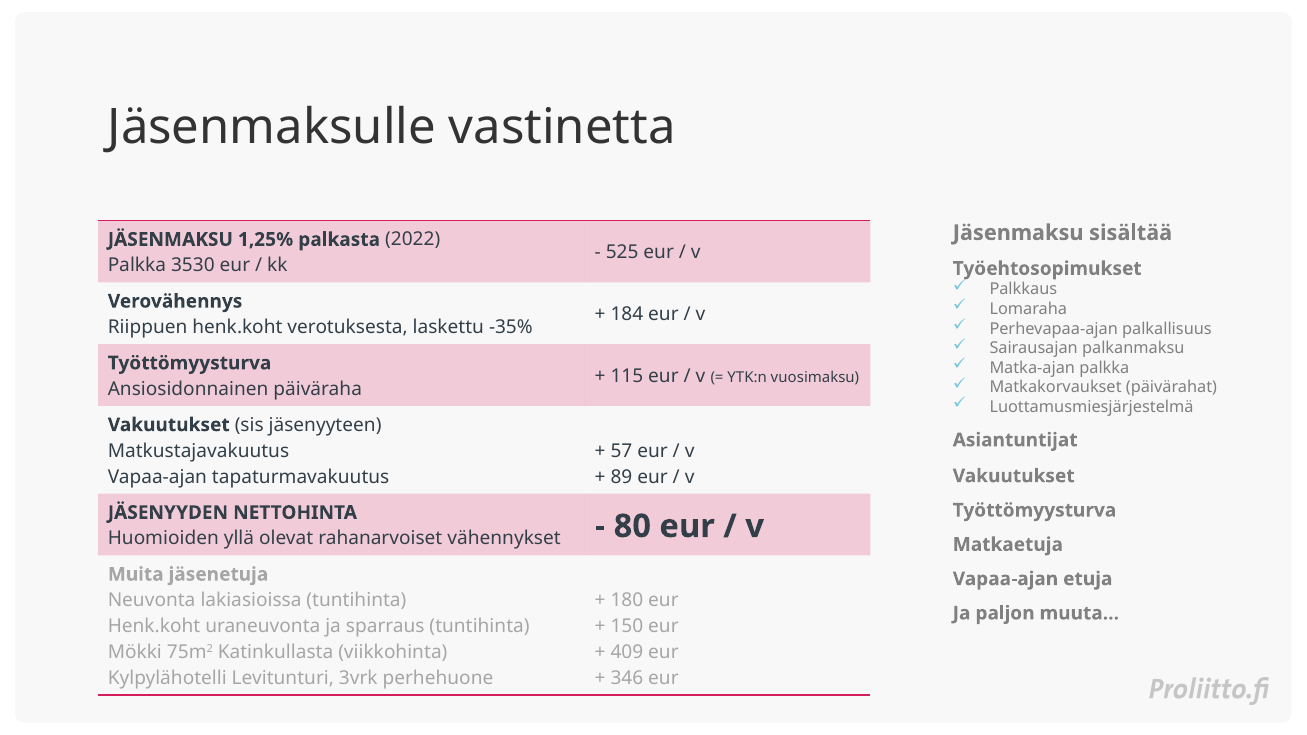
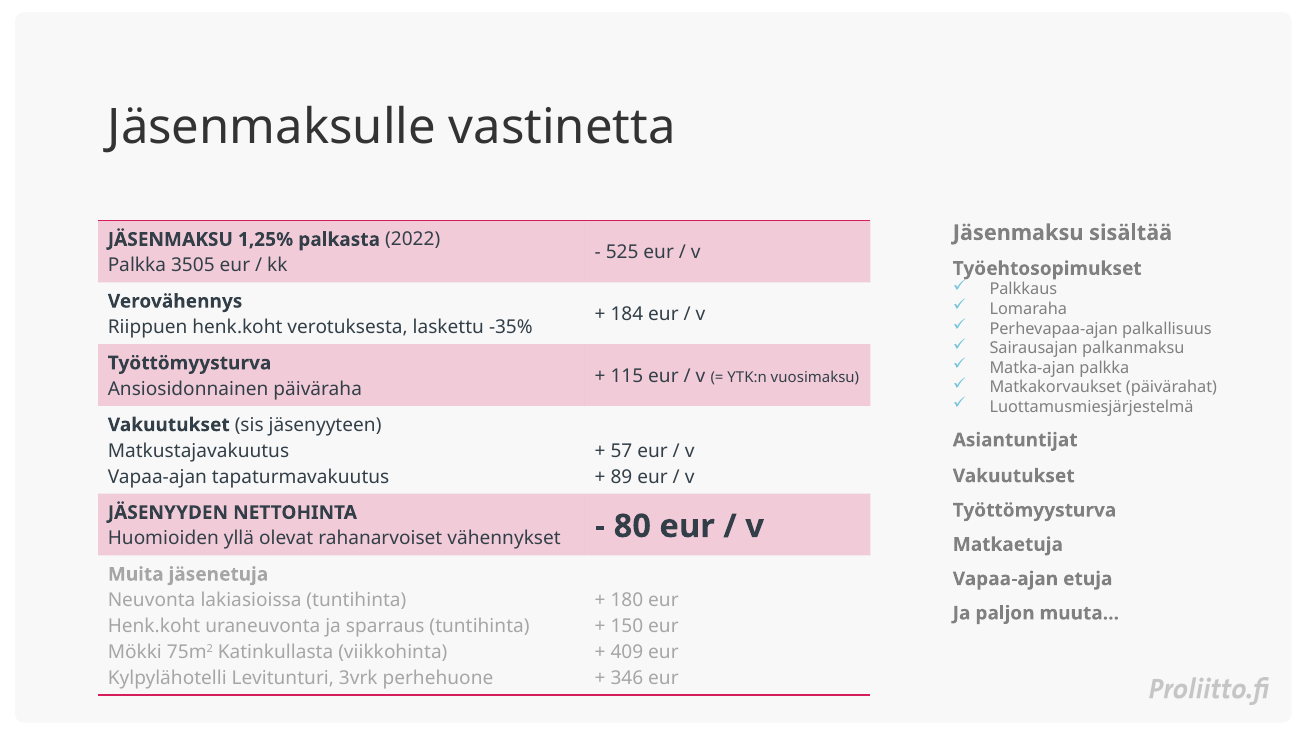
3530: 3530 -> 3505 (193, 266)
